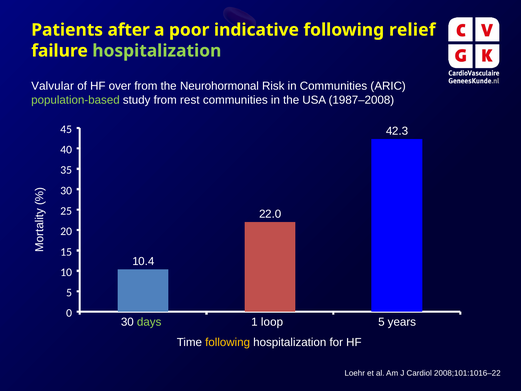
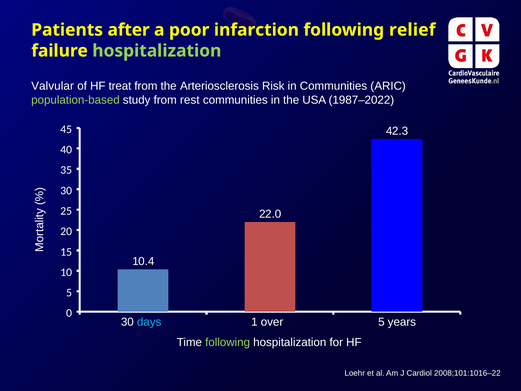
indicative: indicative -> infarction (256, 30)
over: over -> treat (120, 86)
Neurohormonal: Neurohormonal -> Arteriosclerosis (219, 86)
1987–2008: 1987–2008 -> 1987–2022 (361, 100)
days colour: light green -> light blue (149, 322)
loop: loop -> over (272, 322)
following colour: yellow -> light green (228, 342)
